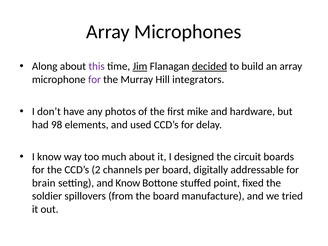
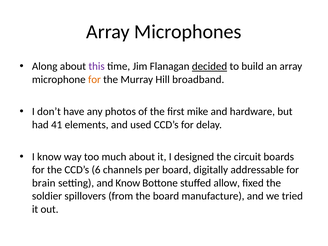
Jim underline: present -> none (140, 66)
for colour: purple -> orange (94, 79)
integrators: integrators -> broadband (198, 79)
98: 98 -> 41 (57, 125)
2: 2 -> 6 (96, 170)
point: point -> allow (227, 183)
